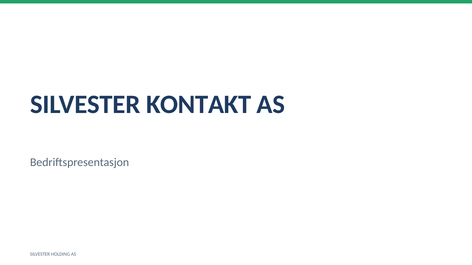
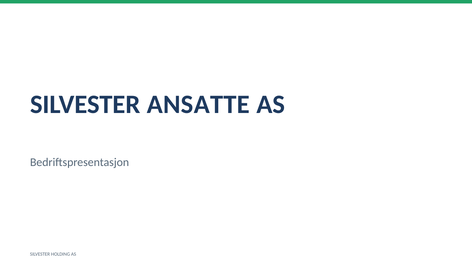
KONTAKT: KONTAKT -> ANSATTE (198, 105)
